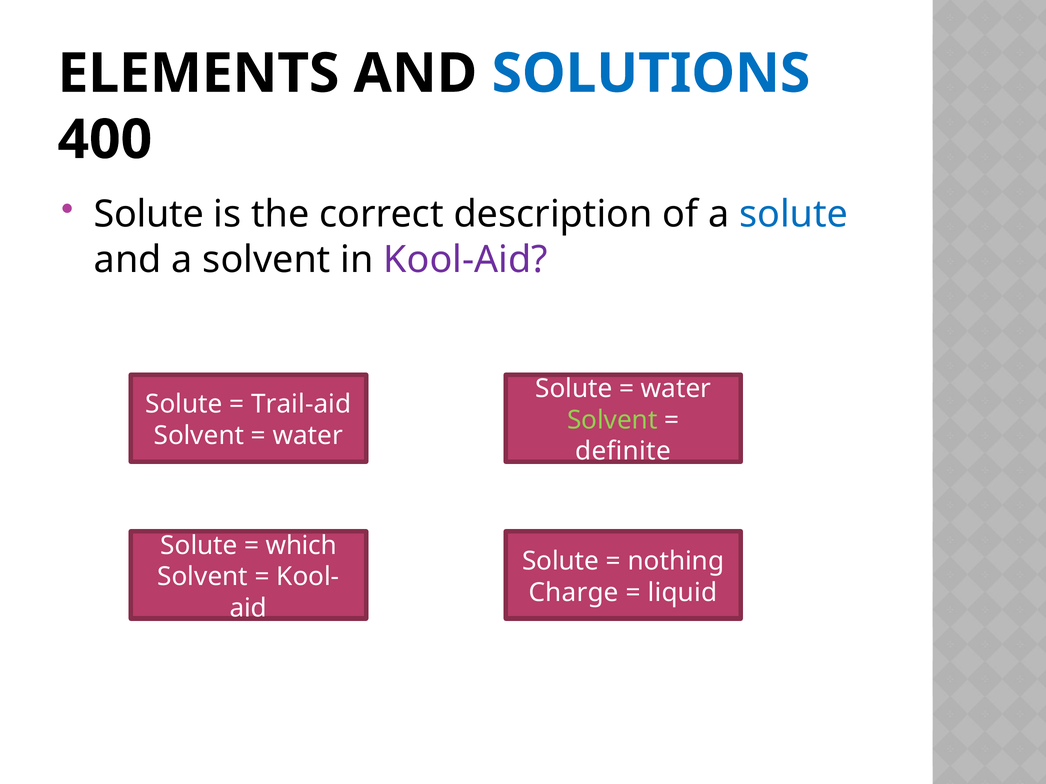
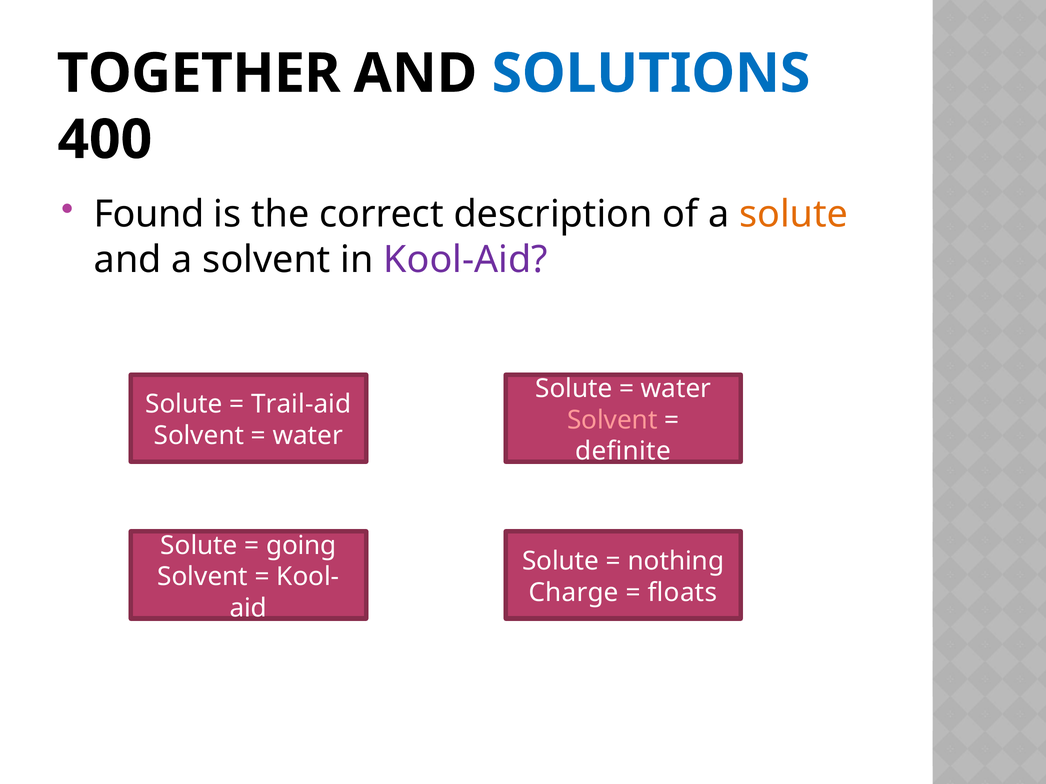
ELEMENTS: ELEMENTS -> TOGETHER (199, 74)
Solute: Solute -> Found (149, 215)
solute colour: blue -> orange (794, 215)
Solvent colour: light green -> pink (612, 420)
which: which -> going (301, 546)
liquid: liquid -> floats (682, 593)
